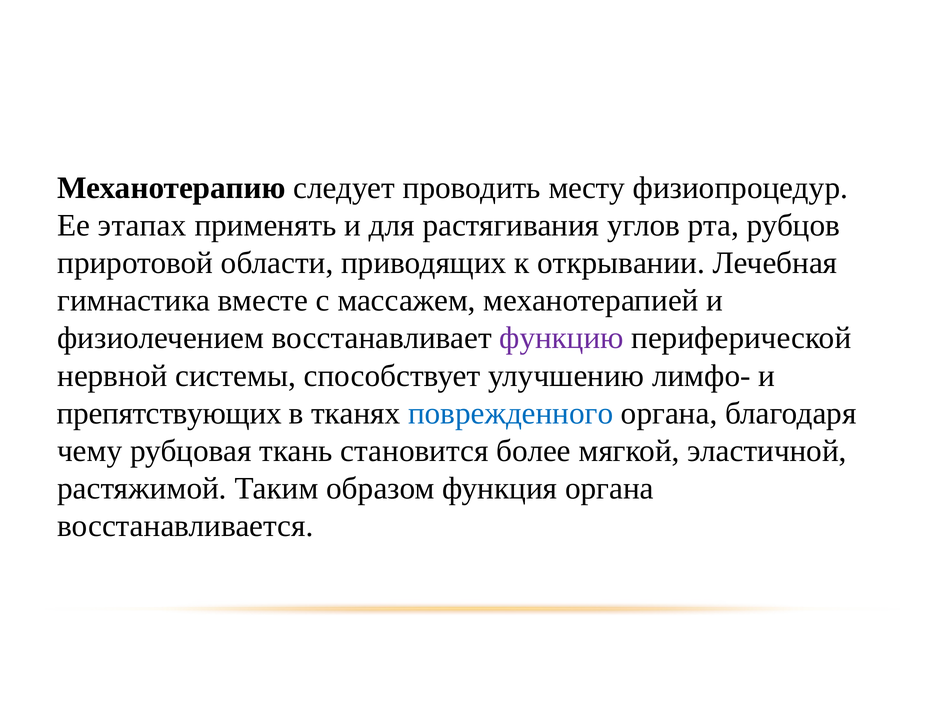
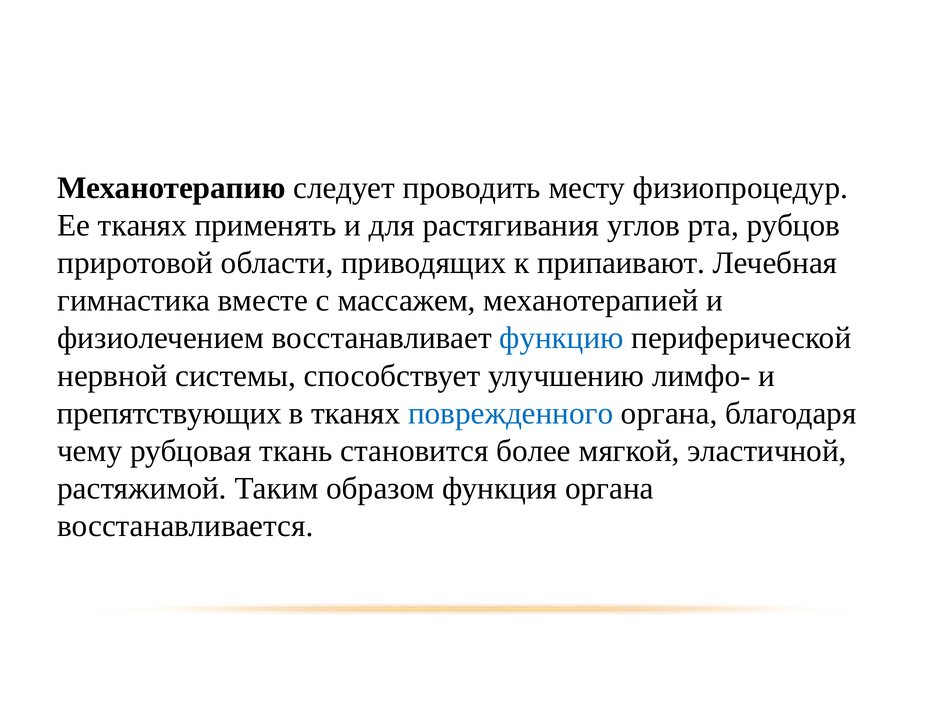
Ее этапах: этапах -> тканях (142, 226)
открывании: открывании -> припаивают (621, 263)
функцию colour: purple -> blue (562, 338)
